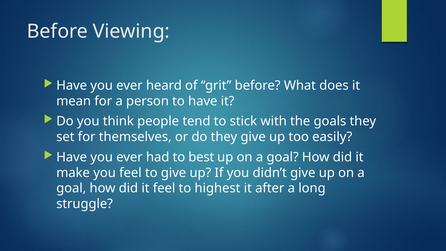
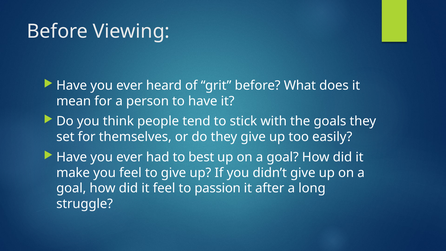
highest: highest -> passion (218, 188)
